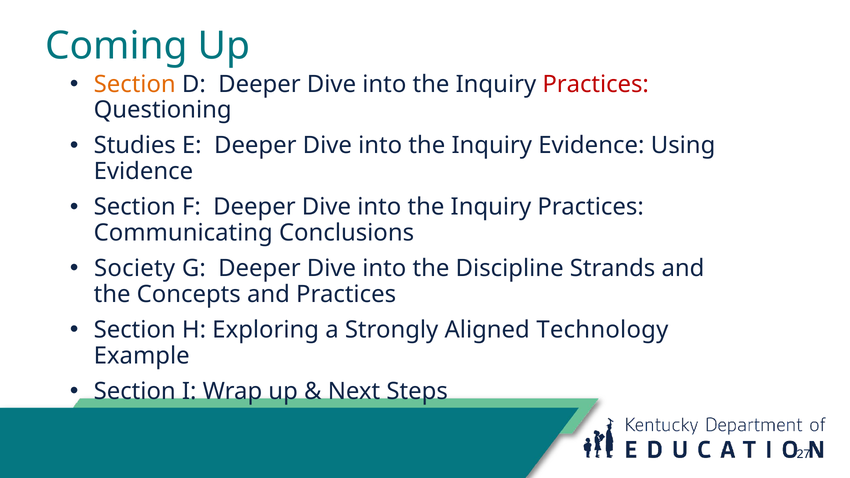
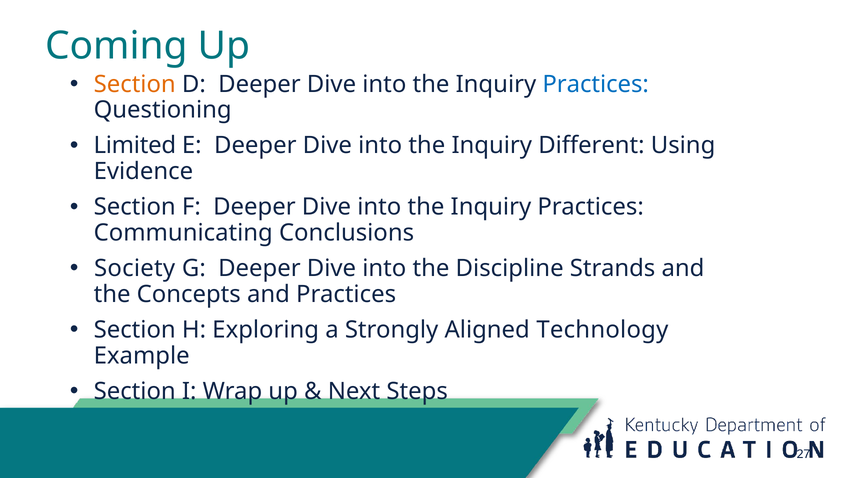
Practices colour: red -> blue (596, 84)
Studies: Studies -> Limited (135, 146)
Inquiry Evidence: Evidence -> Different (591, 146)
